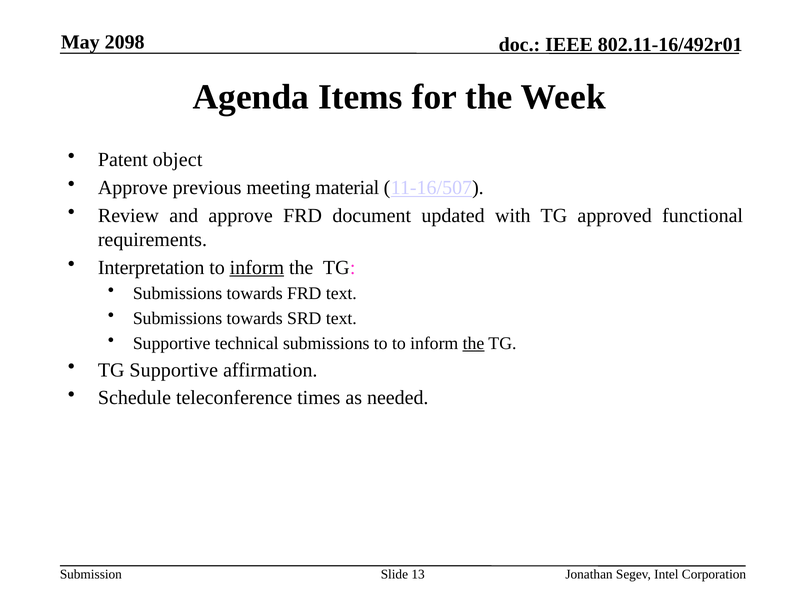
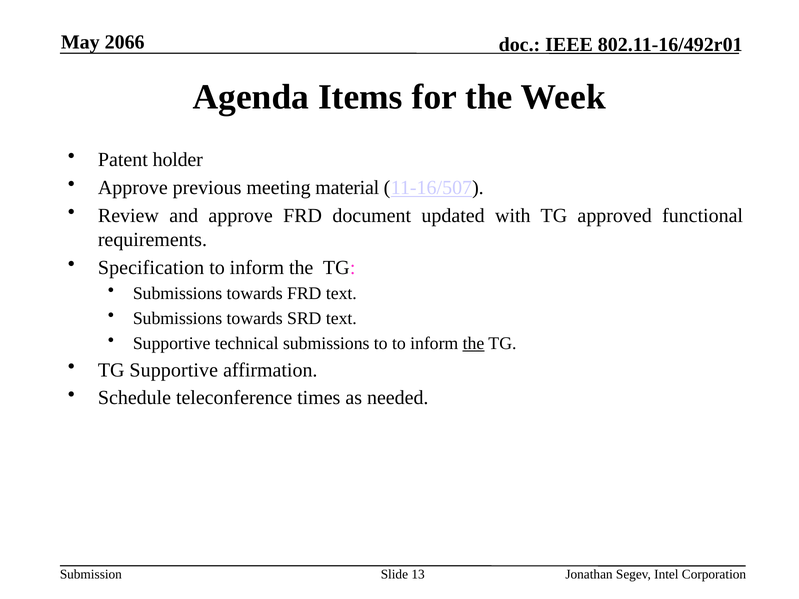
2098: 2098 -> 2066 (125, 42)
object: object -> holder (178, 160)
Interpretation: Interpretation -> Specification (151, 268)
inform underline: present -> none (257, 268)
